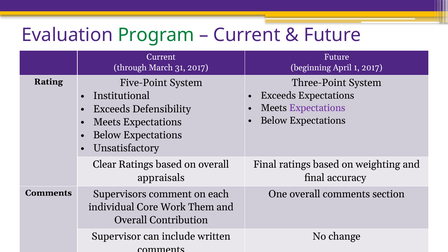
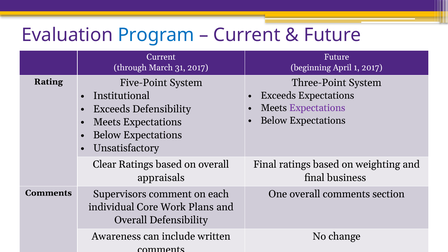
Program colour: green -> blue (156, 35)
accuracy: accuracy -> business (347, 178)
Them: Them -> Plans (201, 207)
Overall Contribution: Contribution -> Defensibility (179, 220)
Supervisor: Supervisor -> Awareness (116, 237)
